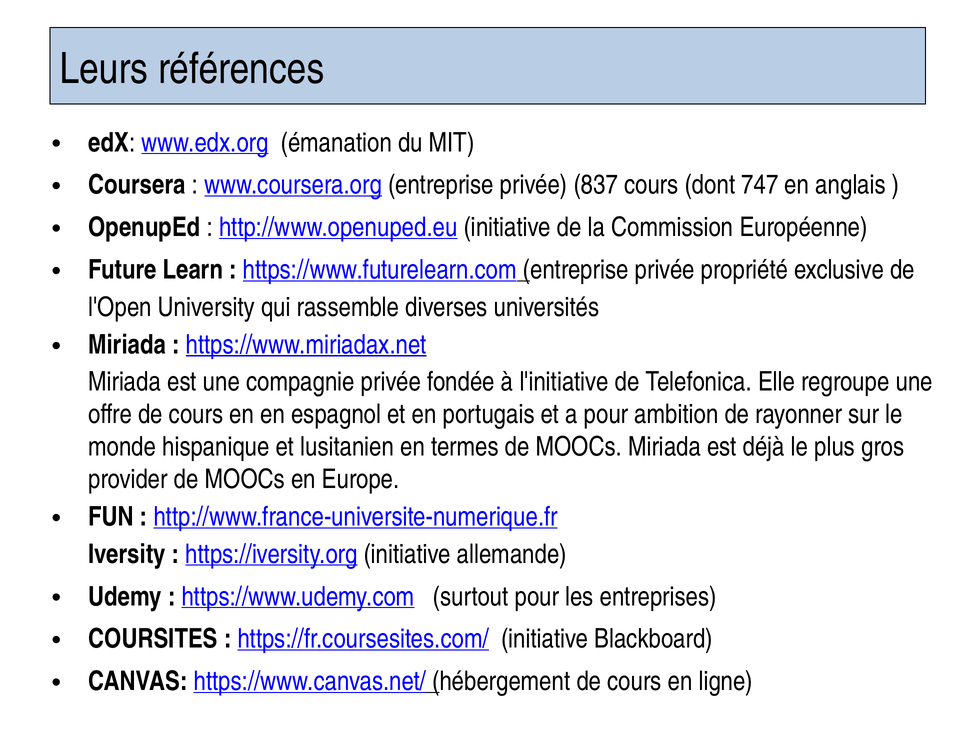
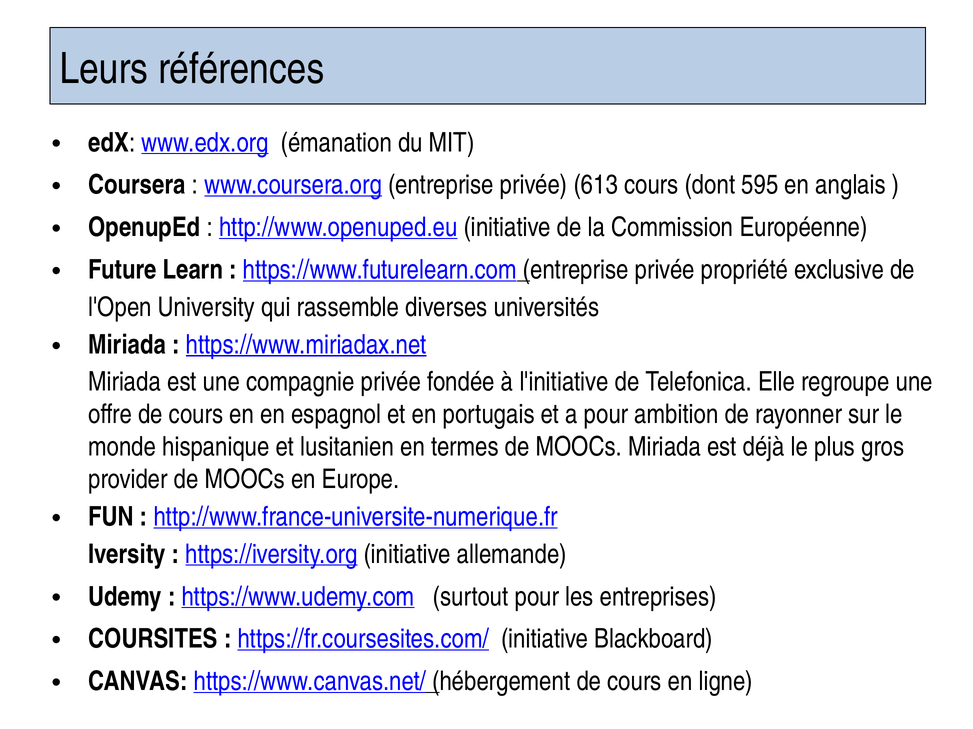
837: 837 -> 613 (596, 185)
747: 747 -> 595 (760, 185)
